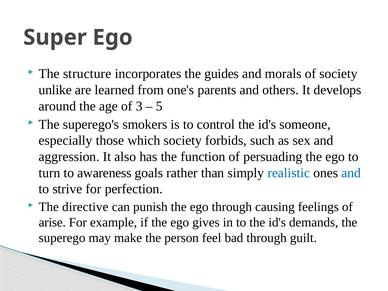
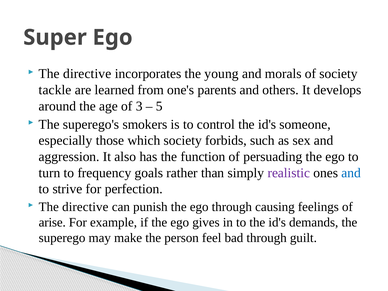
structure: structure -> directive (87, 74)
guides: guides -> young (222, 74)
unlike: unlike -> tackle (55, 90)
awareness: awareness -> frequency (104, 173)
realistic colour: blue -> purple (289, 173)
